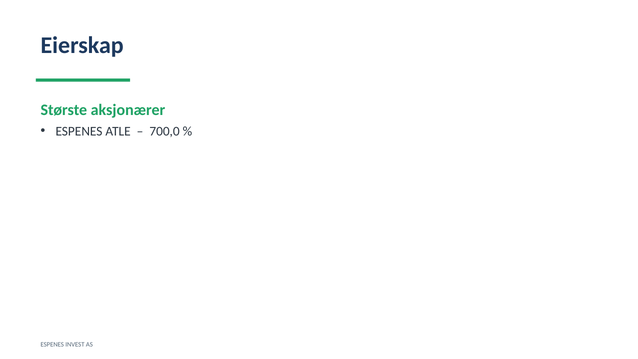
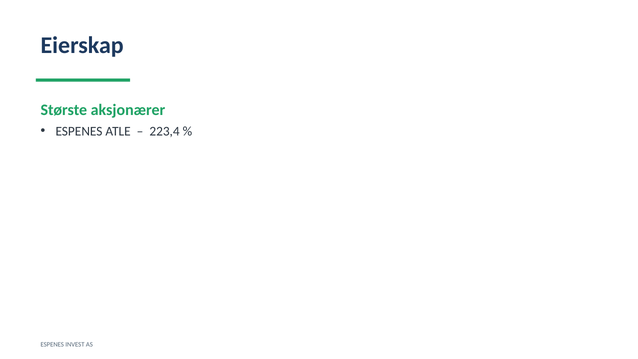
700,0: 700,0 -> 223,4 (165, 131)
